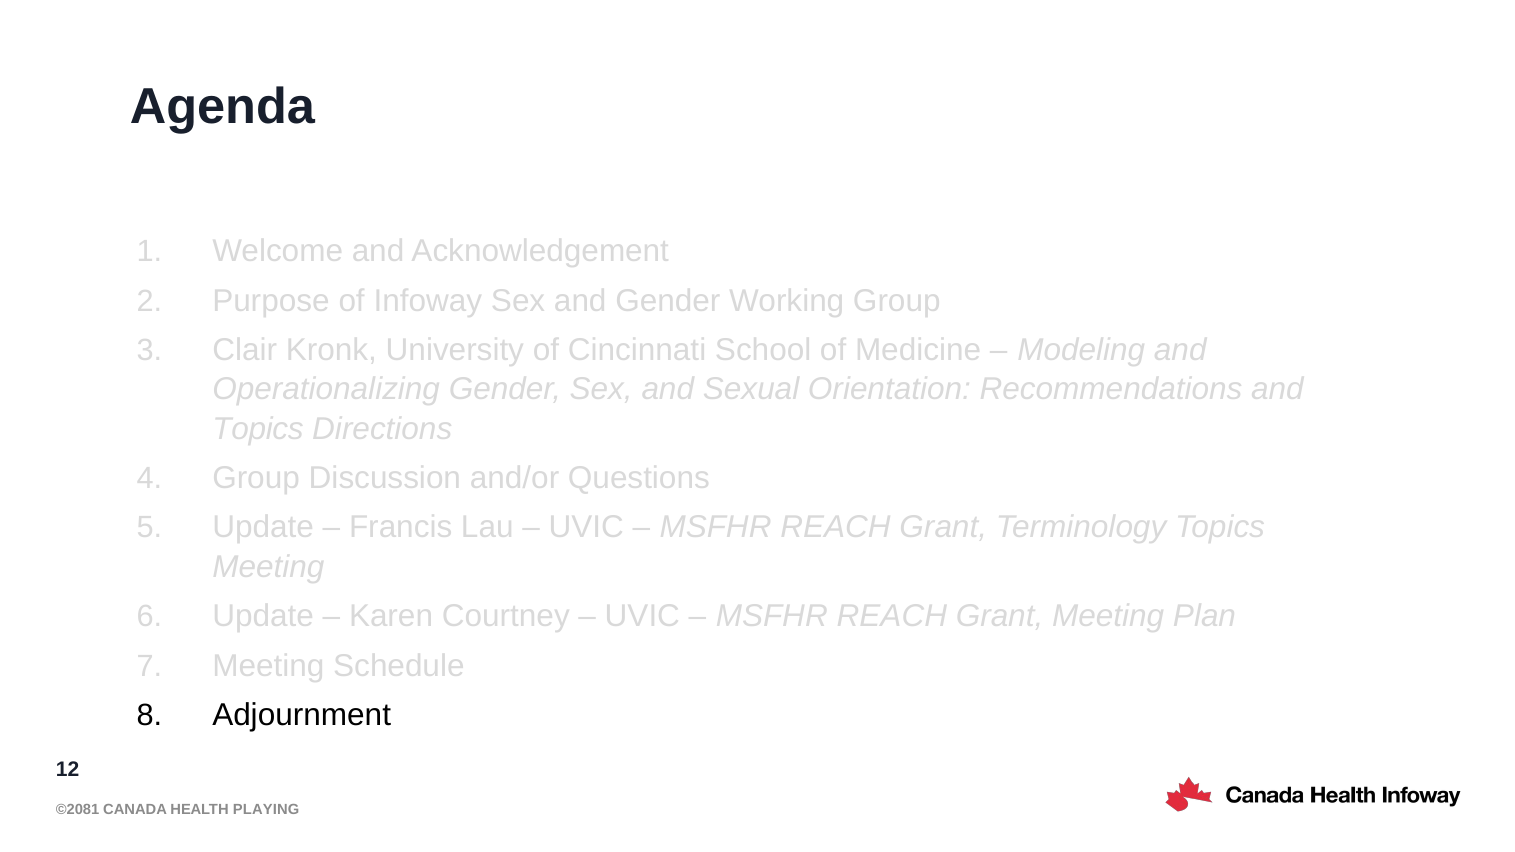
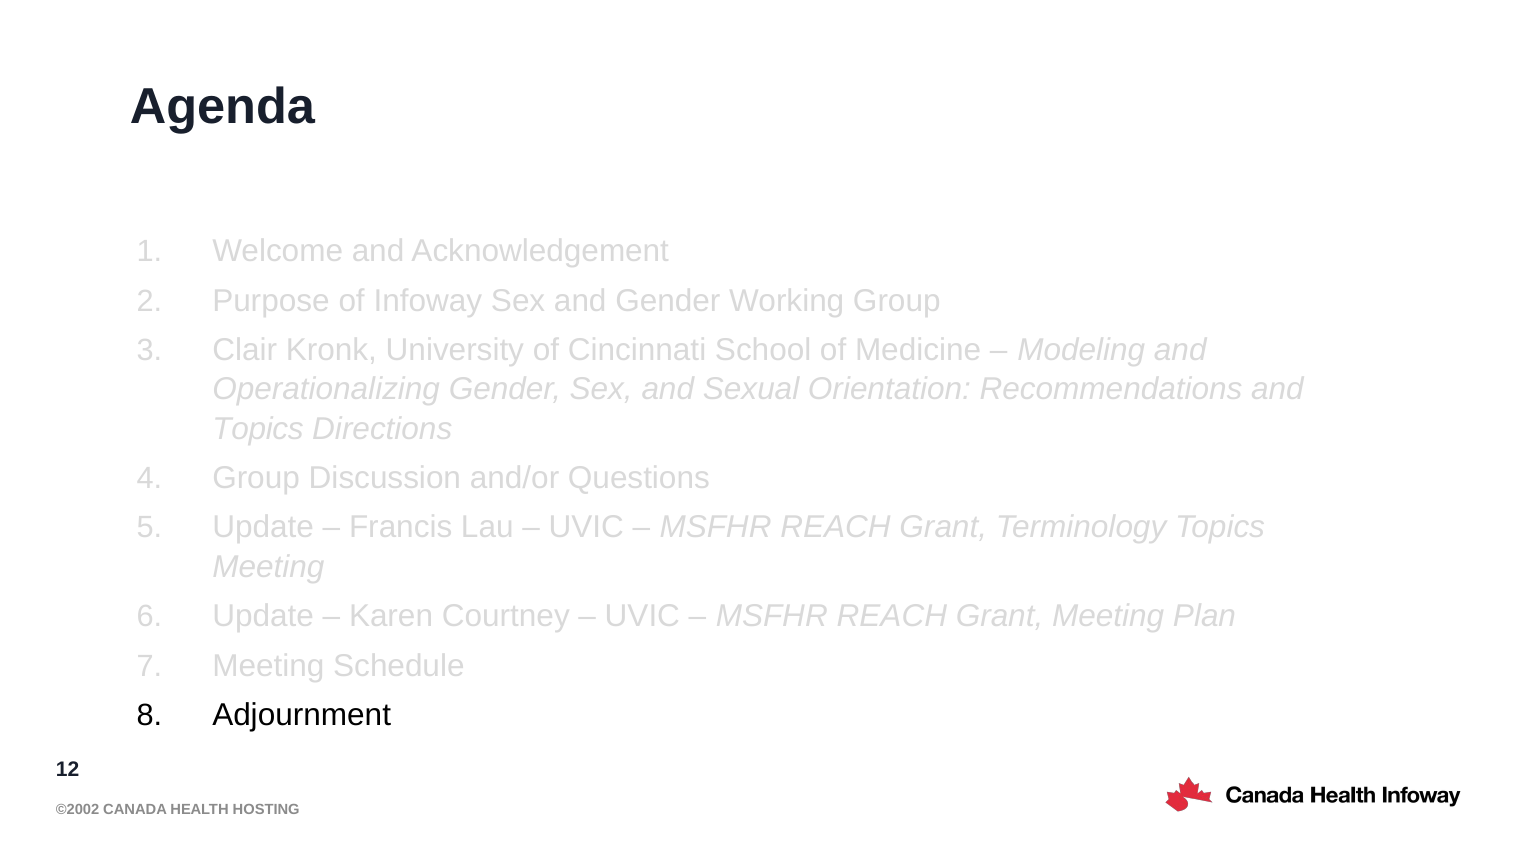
©2081: ©2081 -> ©2002 (78, 810)
PLAYING: PLAYING -> HOSTING (266, 810)
